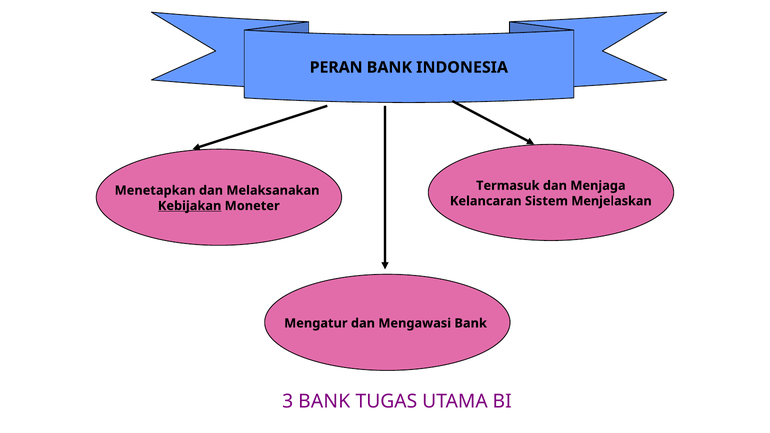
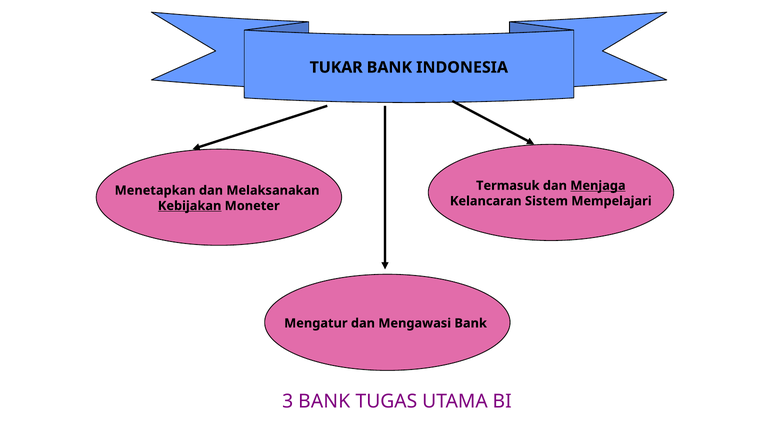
PERAN: PERAN -> TUKAR (336, 67)
Menjaga underline: none -> present (598, 186)
Menjelaskan: Menjelaskan -> Mempelajari (611, 201)
